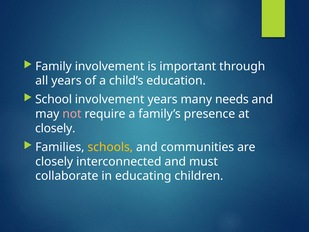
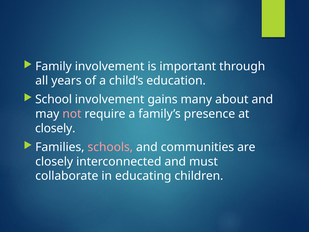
involvement years: years -> gains (163, 99)
needs: needs -> about (232, 99)
schools colour: yellow -> pink (110, 147)
